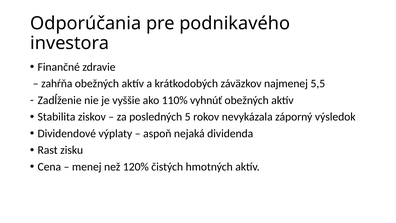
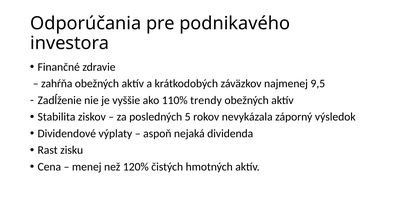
5,5: 5,5 -> 9,5 (318, 84)
vyhnúť: vyhnúť -> trendy (206, 100)
